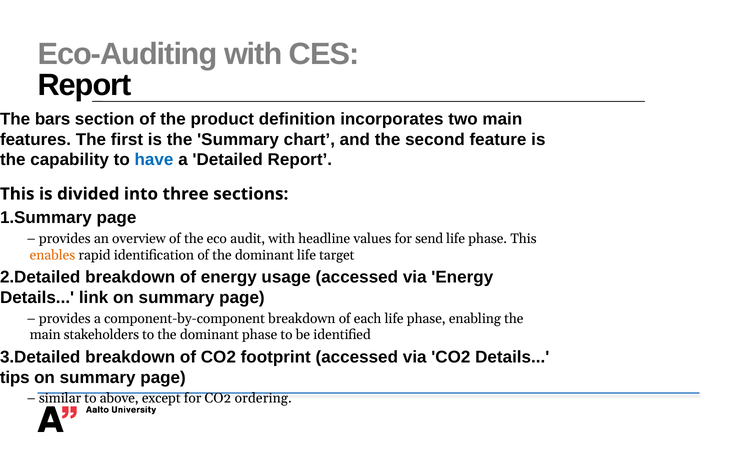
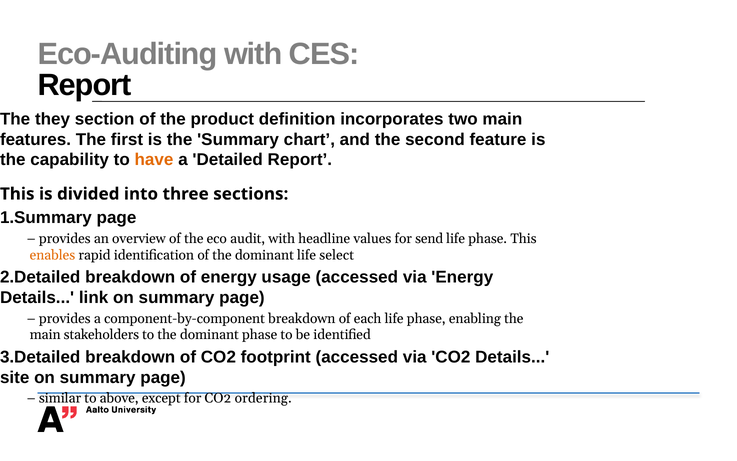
bars: bars -> they (53, 119)
have colour: blue -> orange (154, 160)
target: target -> select (337, 255)
tips: tips -> site (15, 377)
